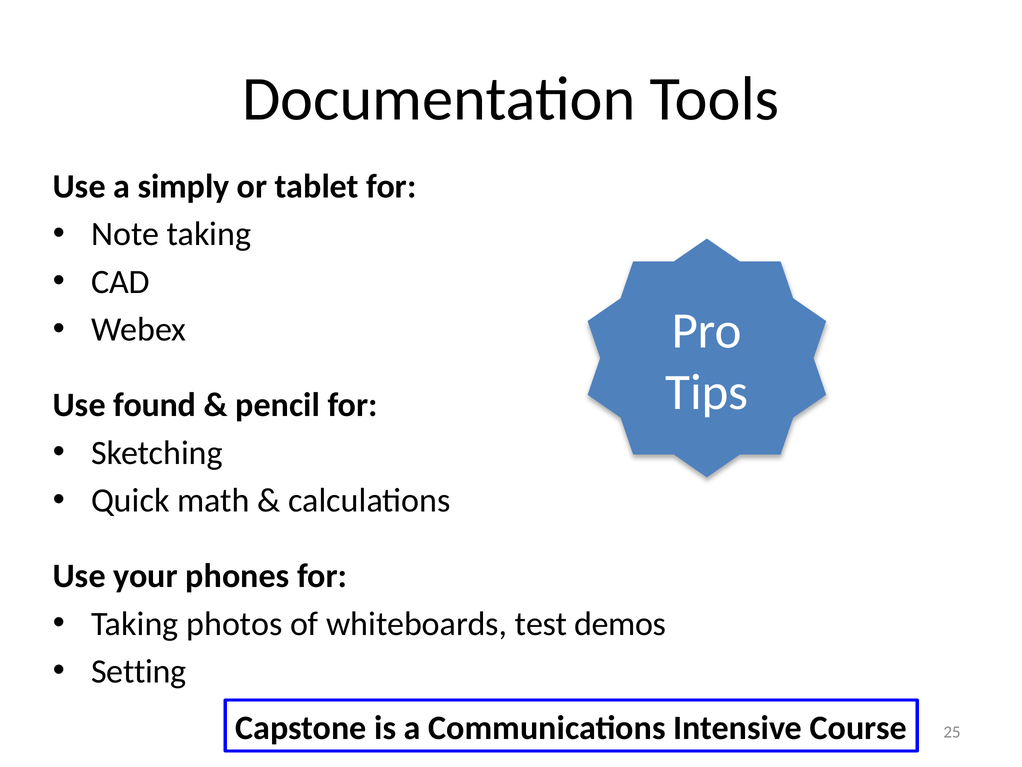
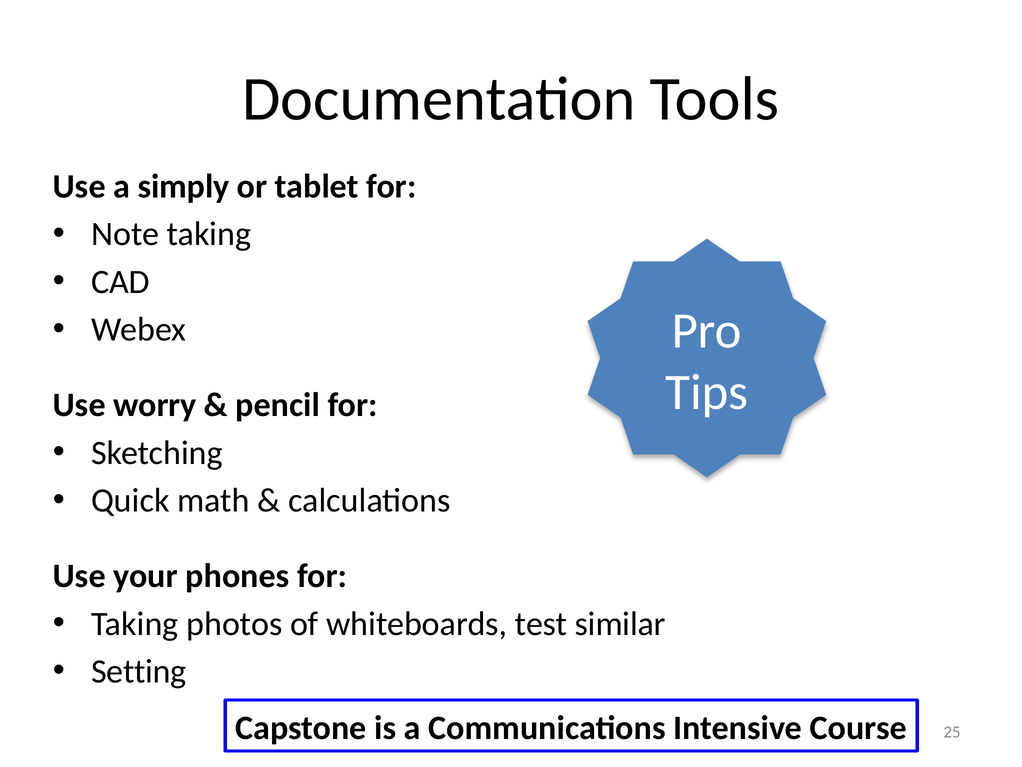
found: found -> worry (155, 405)
demos: demos -> similar (620, 624)
